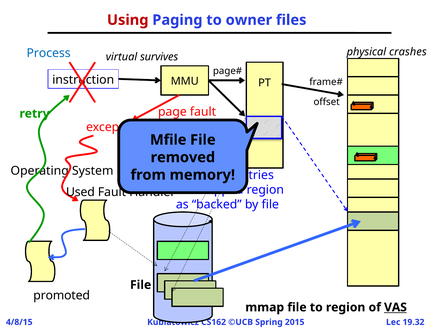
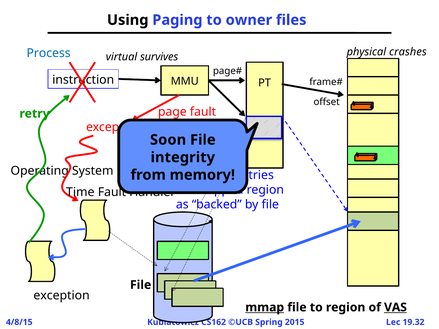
Using colour: red -> black (128, 20)
Mfile: Mfile -> Soon (168, 140)
removed: removed -> integrity (183, 157)
Used: Used -> Time (80, 192)
promoted: promoted -> exception (62, 296)
mmap underline: none -> present (265, 308)
